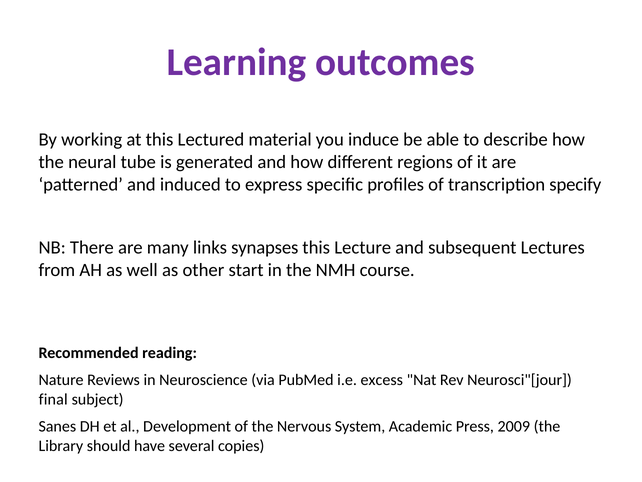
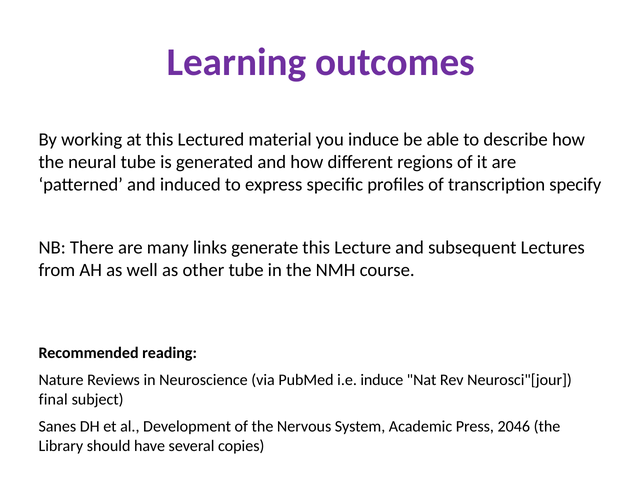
synapses: synapses -> generate (265, 247)
other start: start -> tube (246, 270)
i.e excess: excess -> induce (382, 380)
2009: 2009 -> 2046 (514, 426)
